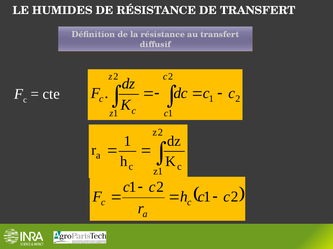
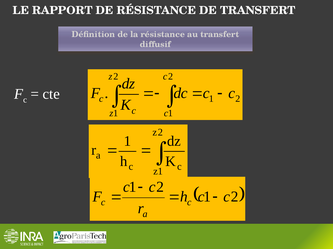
HUMIDES: HUMIDES -> RAPPORT (62, 10)
